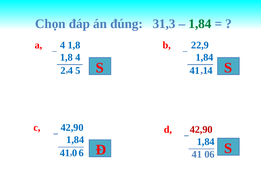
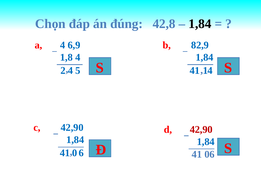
31,3: 31,3 -> 42,8 (164, 24)
1,84 colour: green -> black (200, 24)
4 1,8: 1,8 -> 6,9 (74, 45)
22,9: 22,9 -> 82,9 (200, 45)
